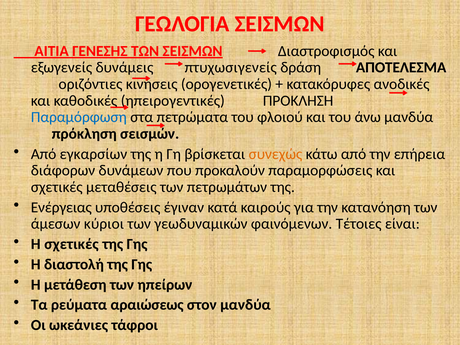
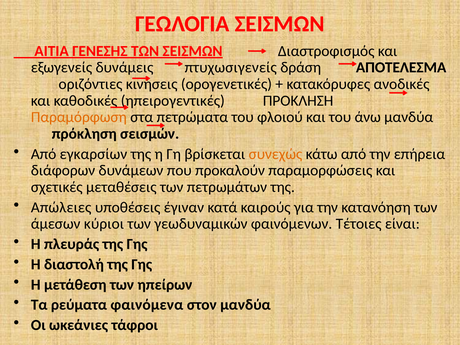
Παραμόρφωση colour: blue -> orange (79, 117)
Ενέργειας: Ενέργειας -> Απώλειες (61, 207)
Η σχετικές: σχετικές -> πλευράς (72, 244)
αραιώσεως: αραιώσεως -> φαινόμενα (147, 305)
